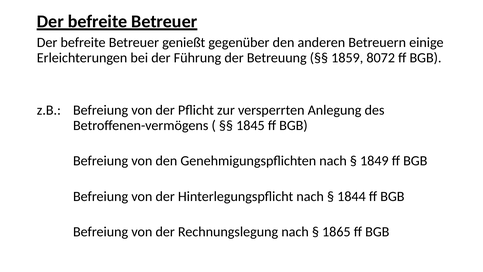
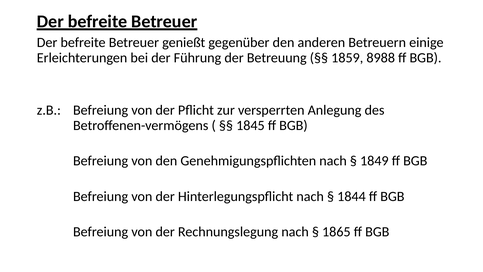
8072: 8072 -> 8988 (381, 58)
